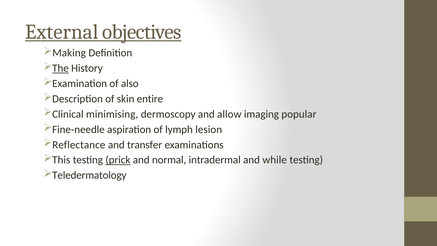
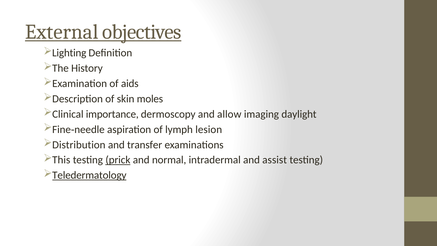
Making: Making -> Lighting (69, 53)
The underline: present -> none (60, 68)
also: also -> aids (130, 83)
entire: entire -> moles (150, 99)
minimising: minimising -> importance (112, 114)
popular: popular -> daylight (299, 114)
Reflectance: Reflectance -> Distribution (79, 145)
while: while -> assist (275, 160)
Teledermatology underline: none -> present (89, 175)
